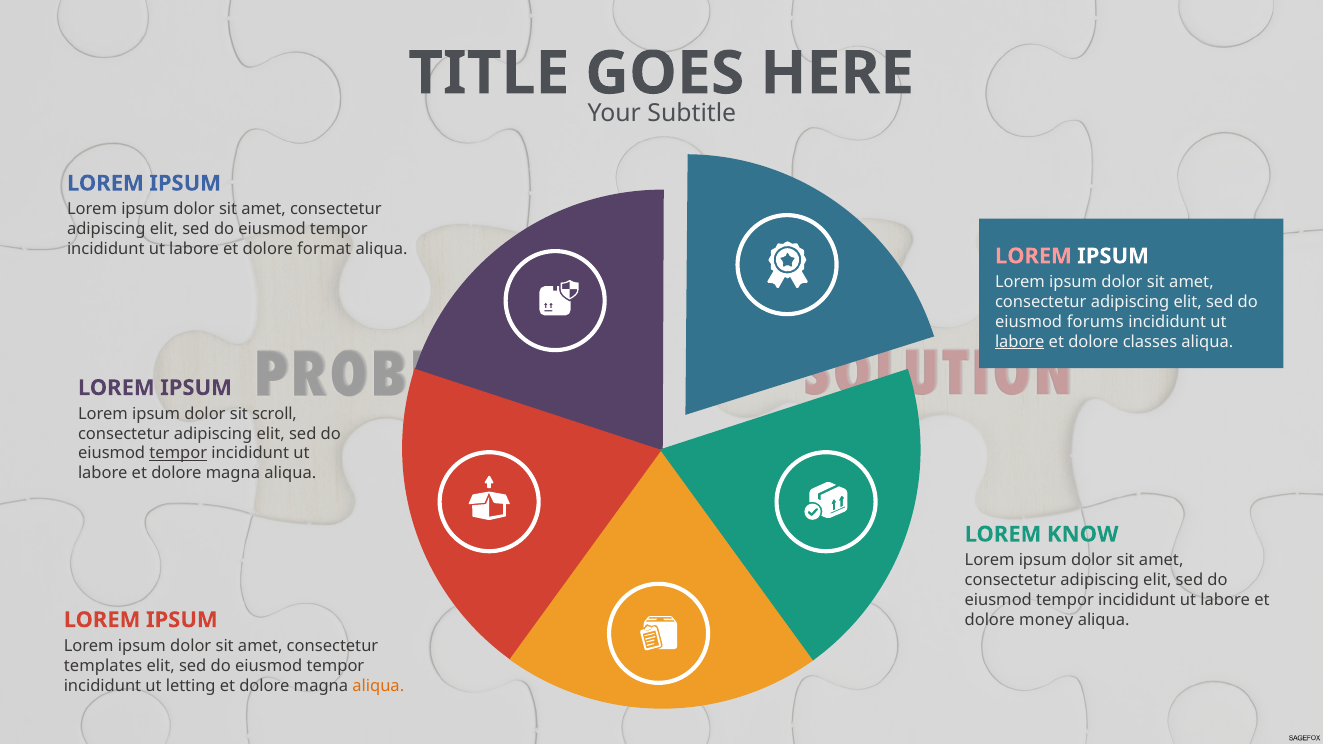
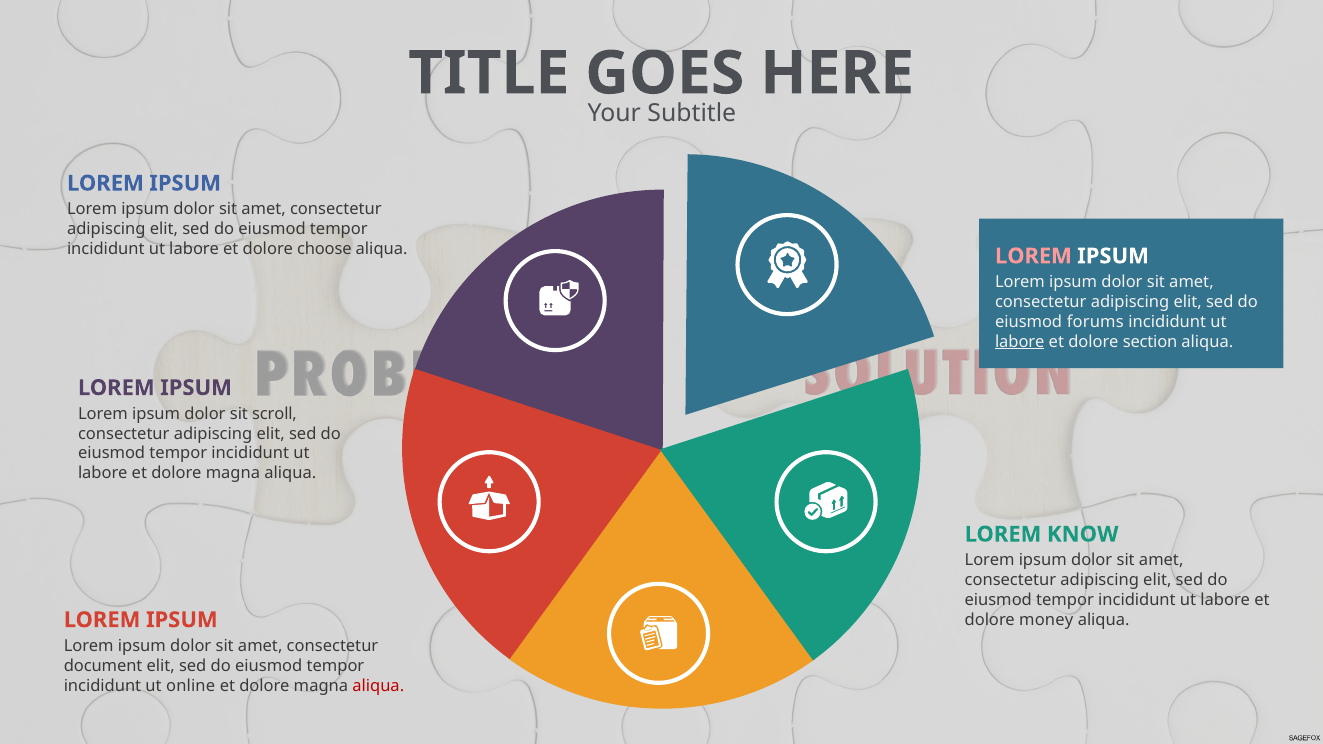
format: format -> choose (324, 249)
classes: classes -> section (1150, 342)
tempor underline: present -> none (178, 454)
templates: templates -> document (103, 666)
letting: letting -> online (191, 686)
aliqua colour: orange -> red (378, 686)
